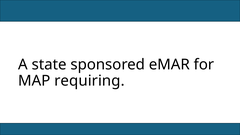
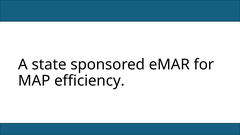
requiring: requiring -> efficiency (90, 81)
